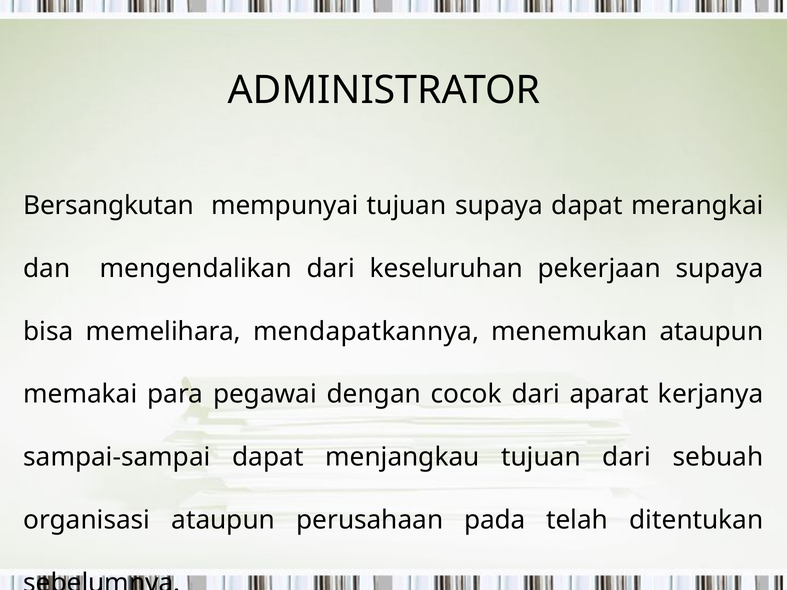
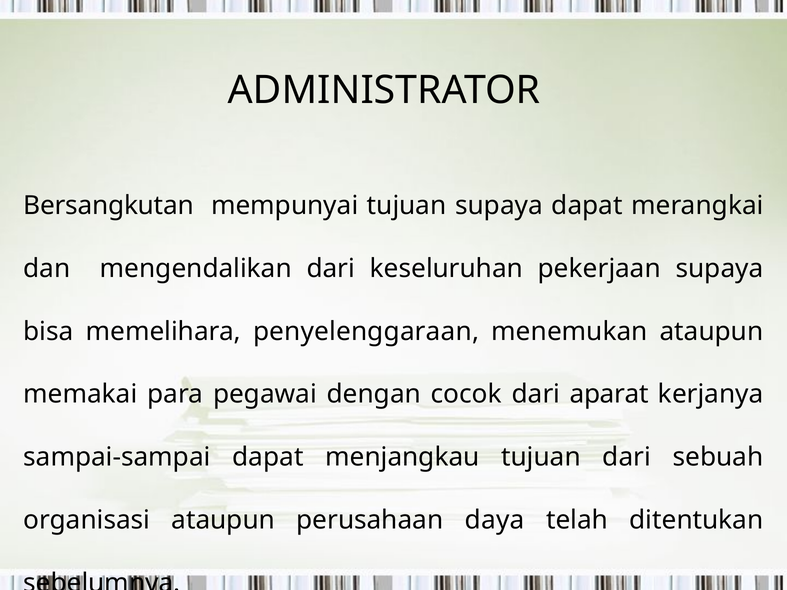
mendapatkannya: mendapatkannya -> penyelenggaraan (366, 331)
pada: pada -> daya (495, 520)
